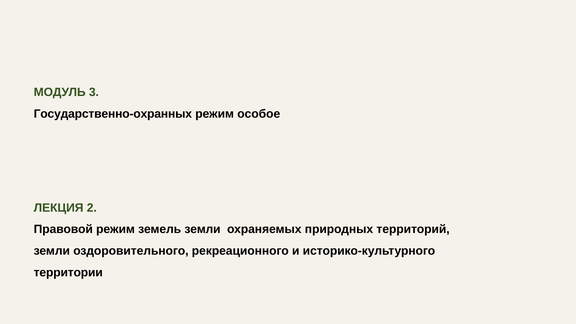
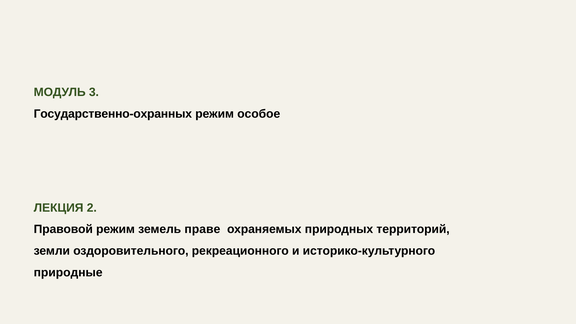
земель земли: земли -> праве (202, 229)
территории: территории -> природные (68, 273)
